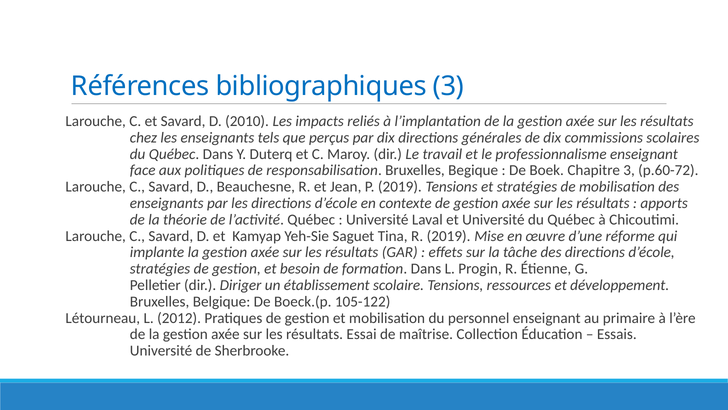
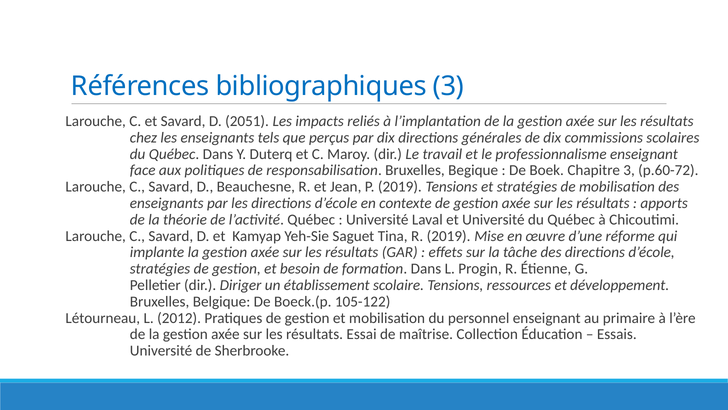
2010: 2010 -> 2051 (247, 121)
